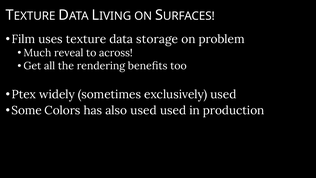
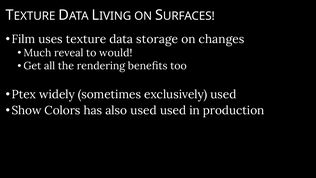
problem: problem -> changes (222, 39)
across: across -> would (116, 53)
Some: Some -> Show (27, 110)
